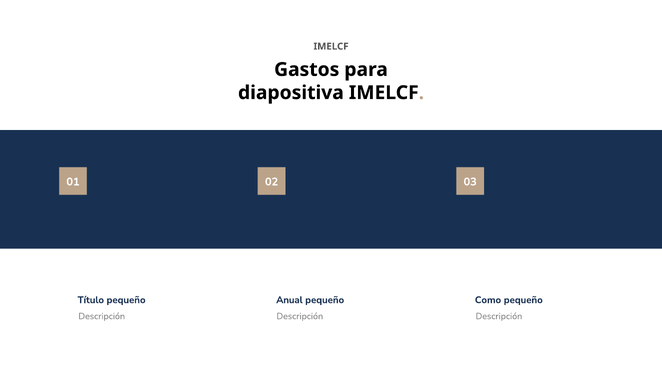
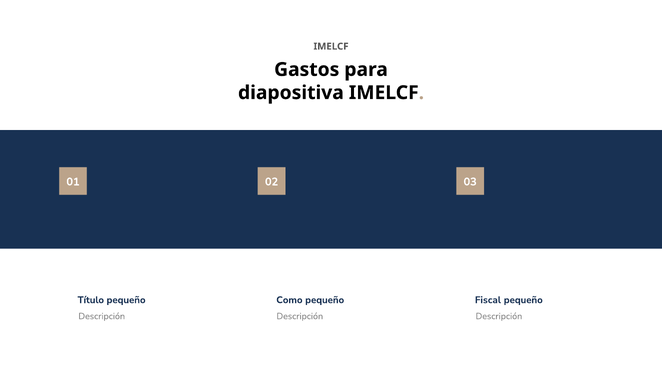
Anual: Anual -> Como (289, 300)
Como: Como -> Fiscal (488, 300)
